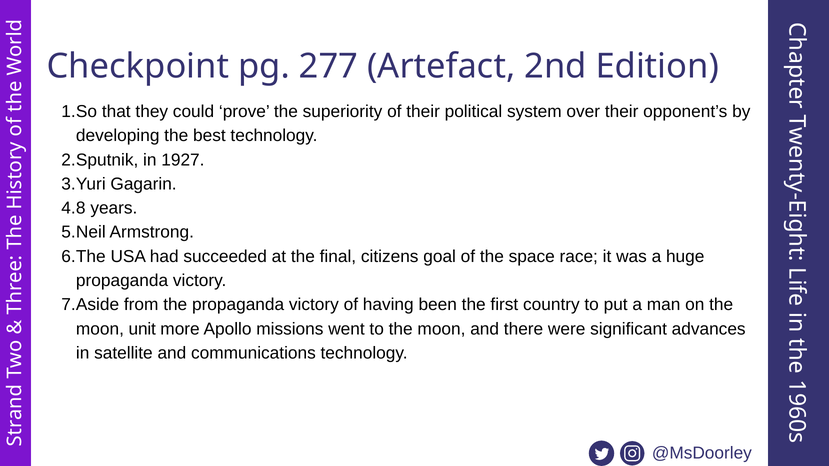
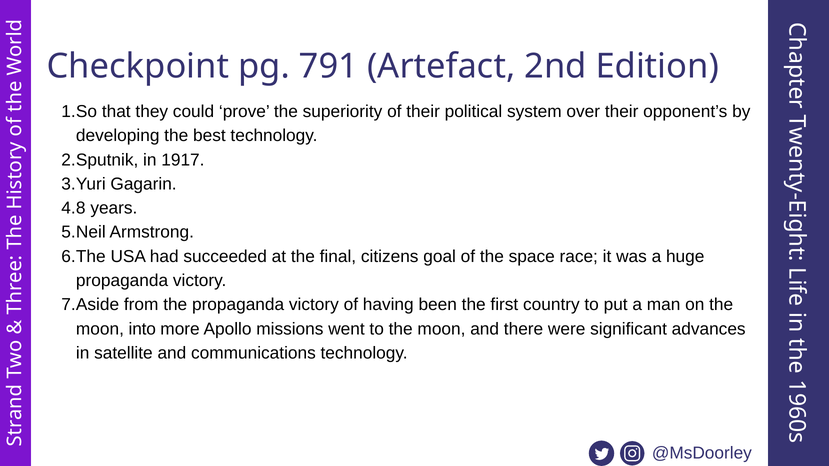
277: 277 -> 791 (328, 66)
1927: 1927 -> 1917 (183, 160)
unit: unit -> into (142, 329)
